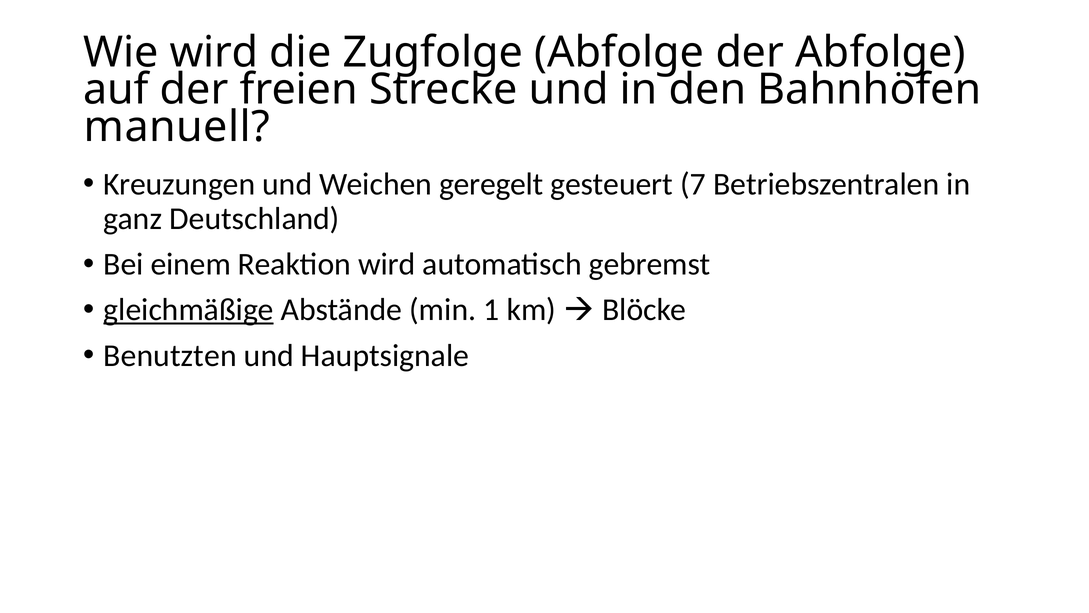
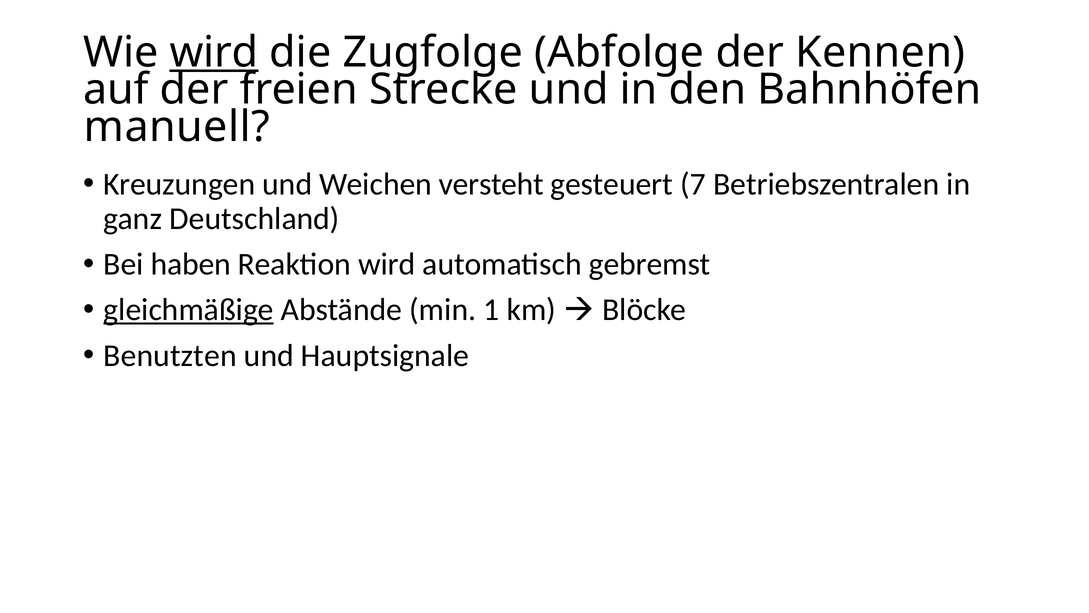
wird underline: none -> present (214, 52)
der Abfolge: Abfolge -> Kennen (880, 52)
geregelt: geregelt -> versteht (491, 184)
einem: einem -> haben (191, 264)
